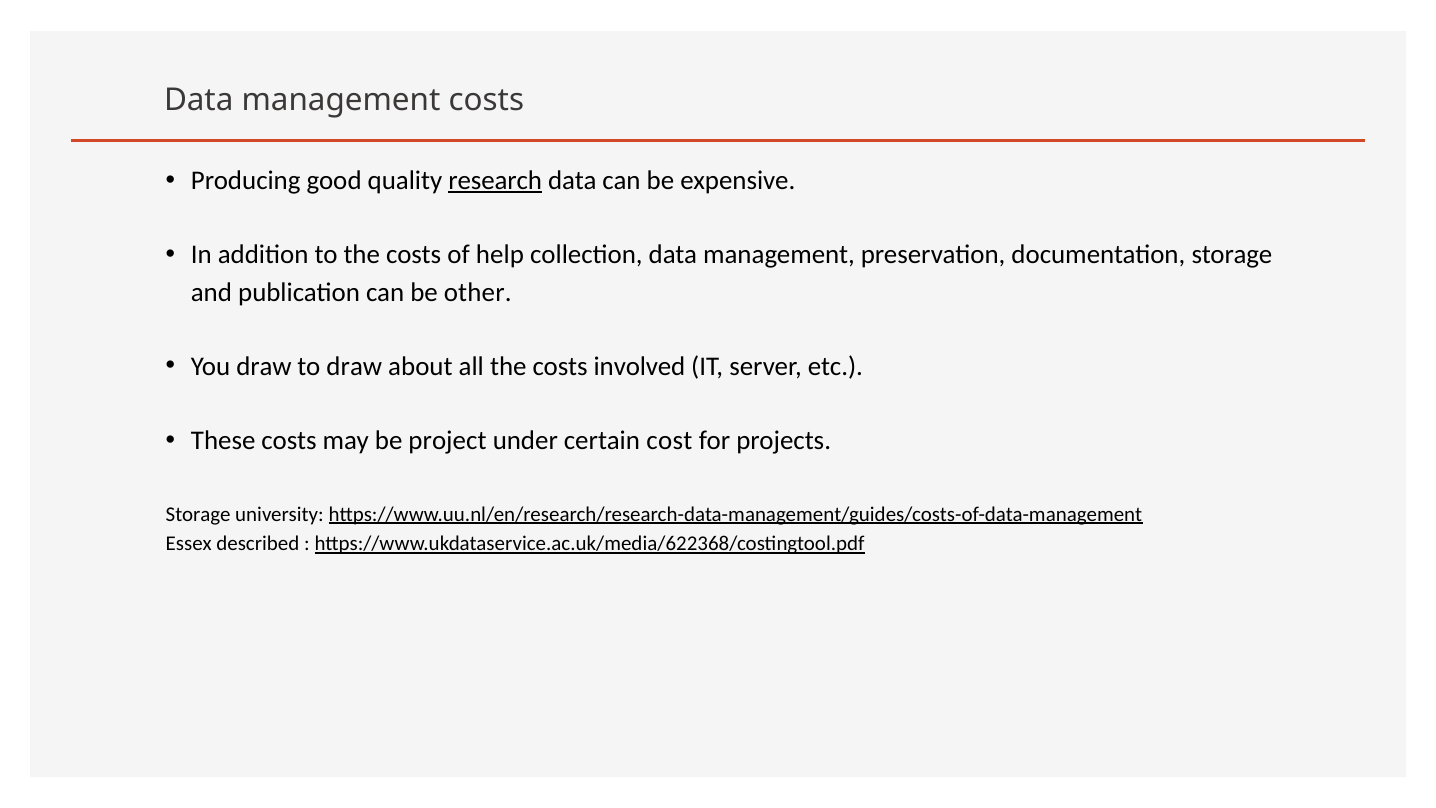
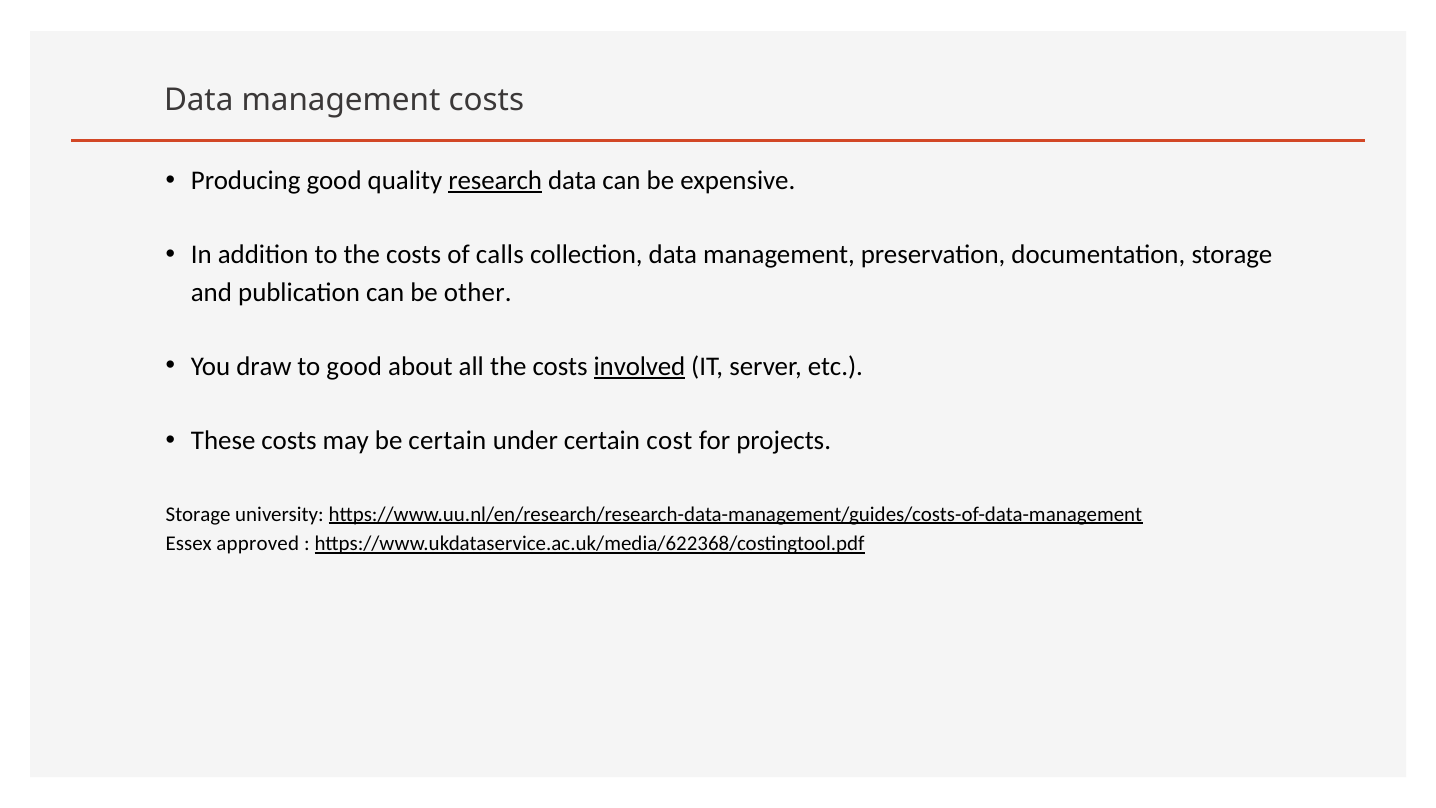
help: help -> calls (500, 255)
to draw: draw -> good (354, 366)
involved underline: none -> present (640, 366)
be project: project -> certain (447, 441)
described: described -> approved (258, 543)
